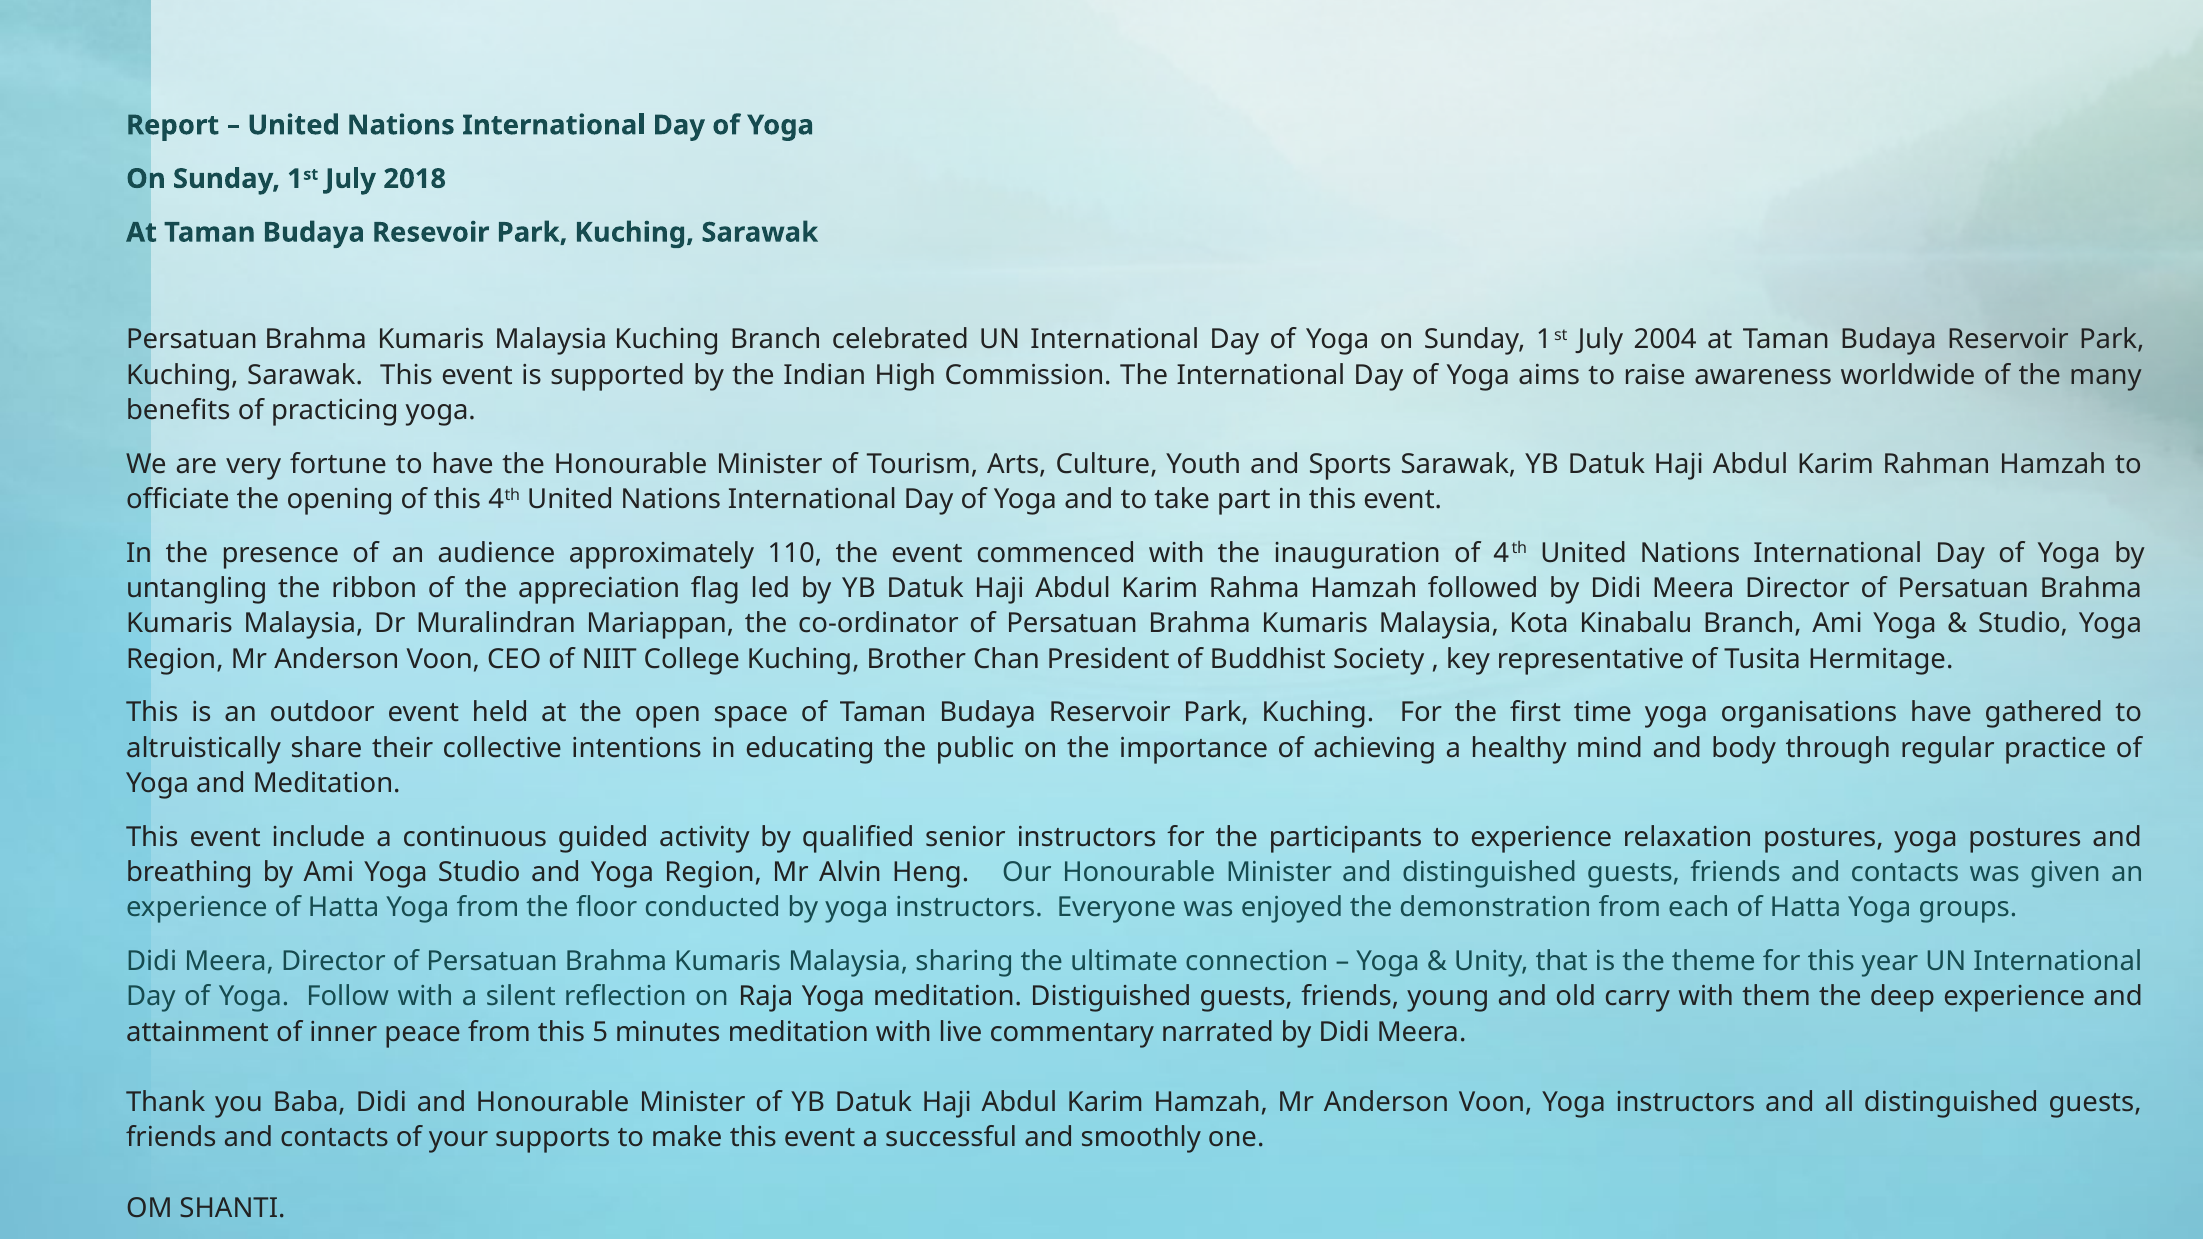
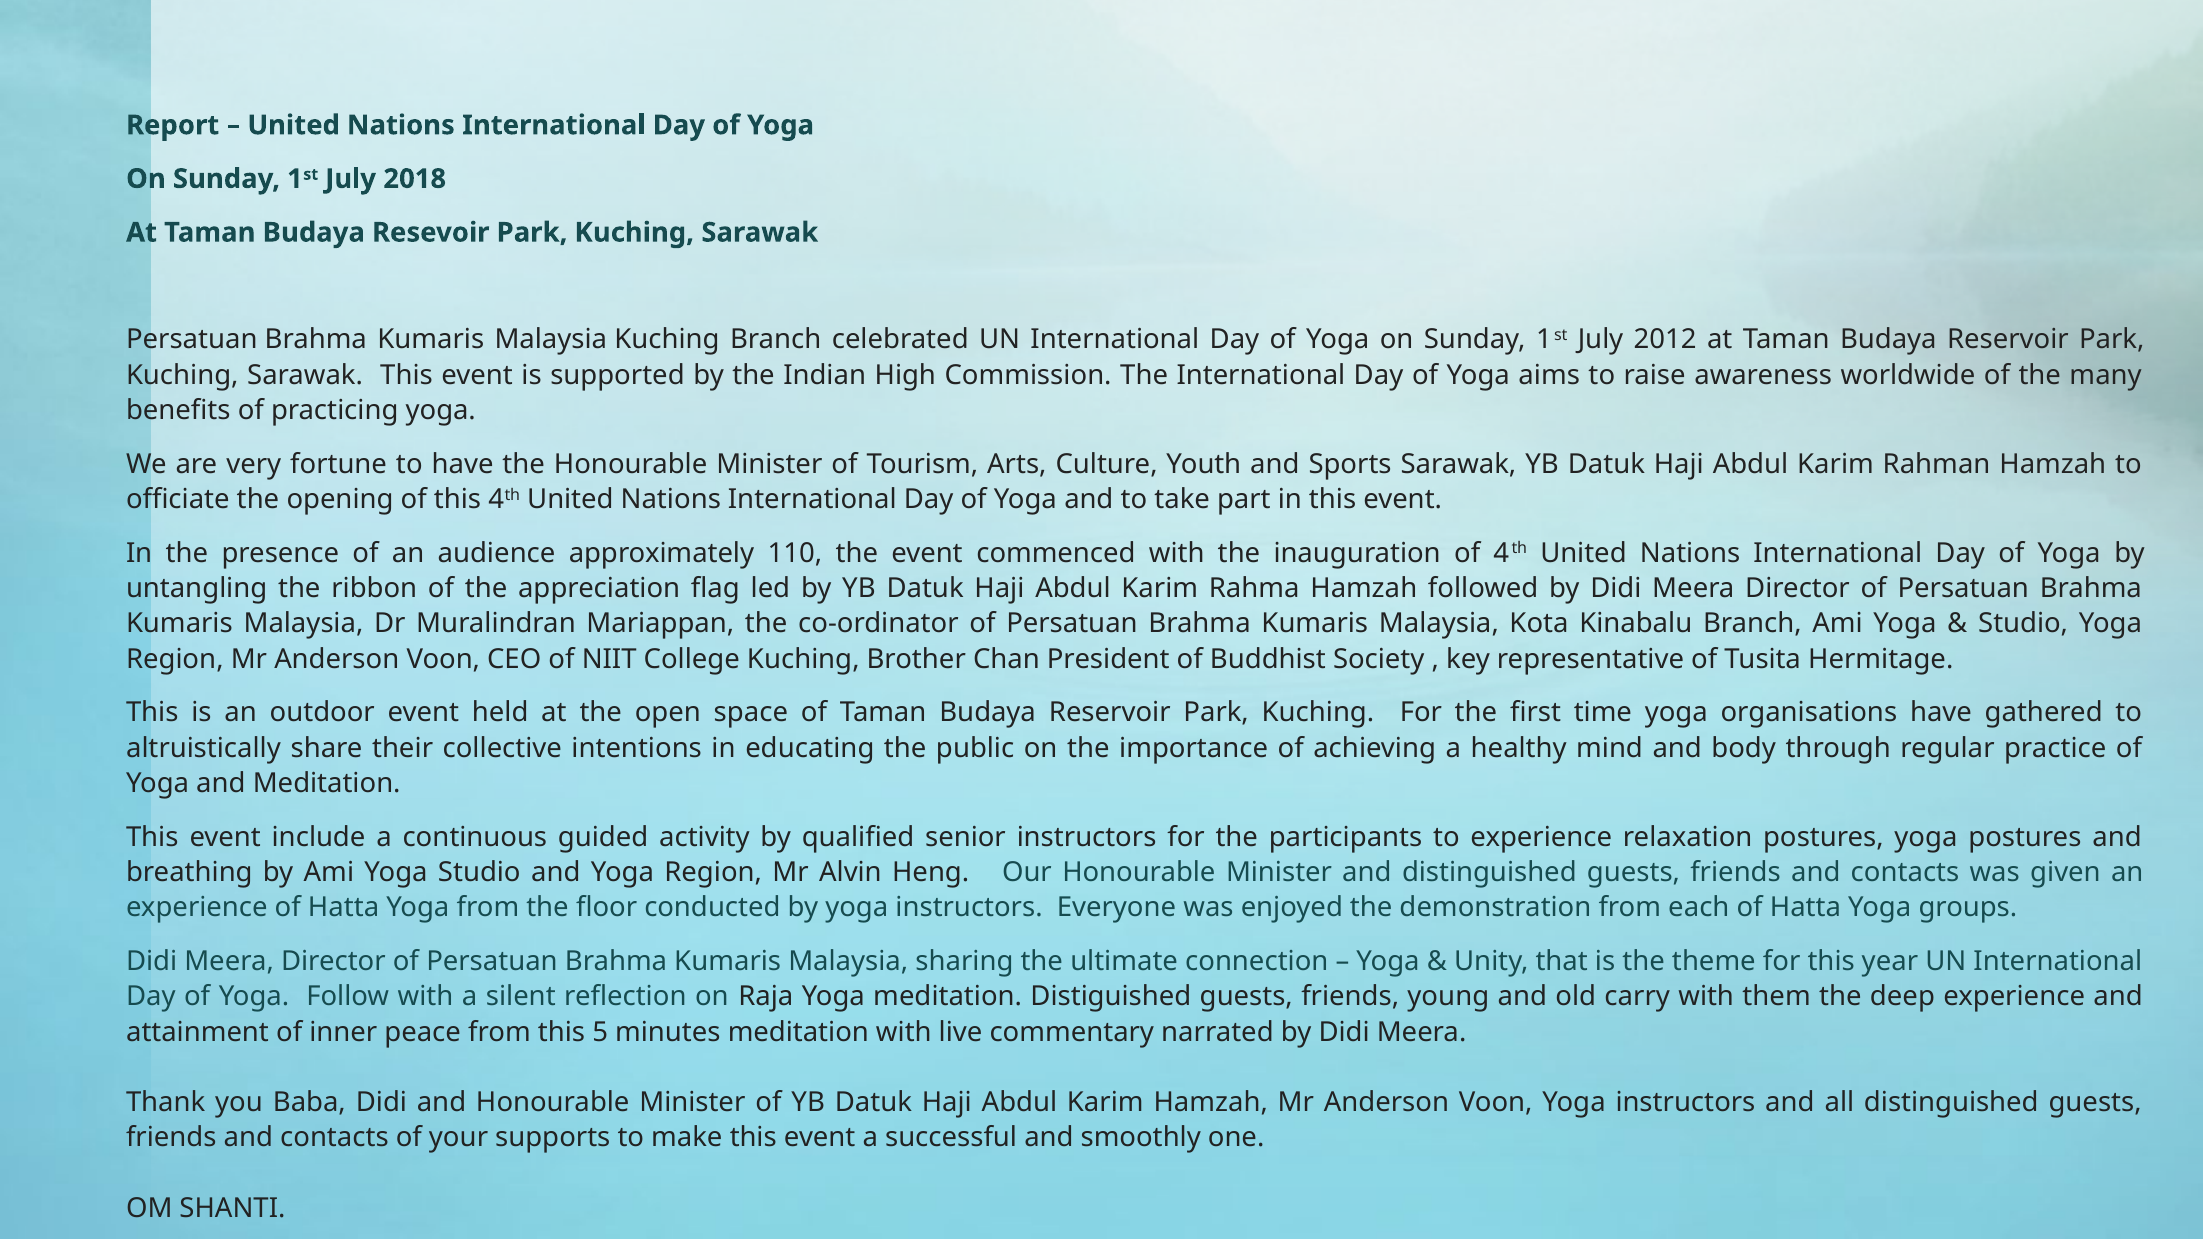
2004: 2004 -> 2012 (1665, 340)
